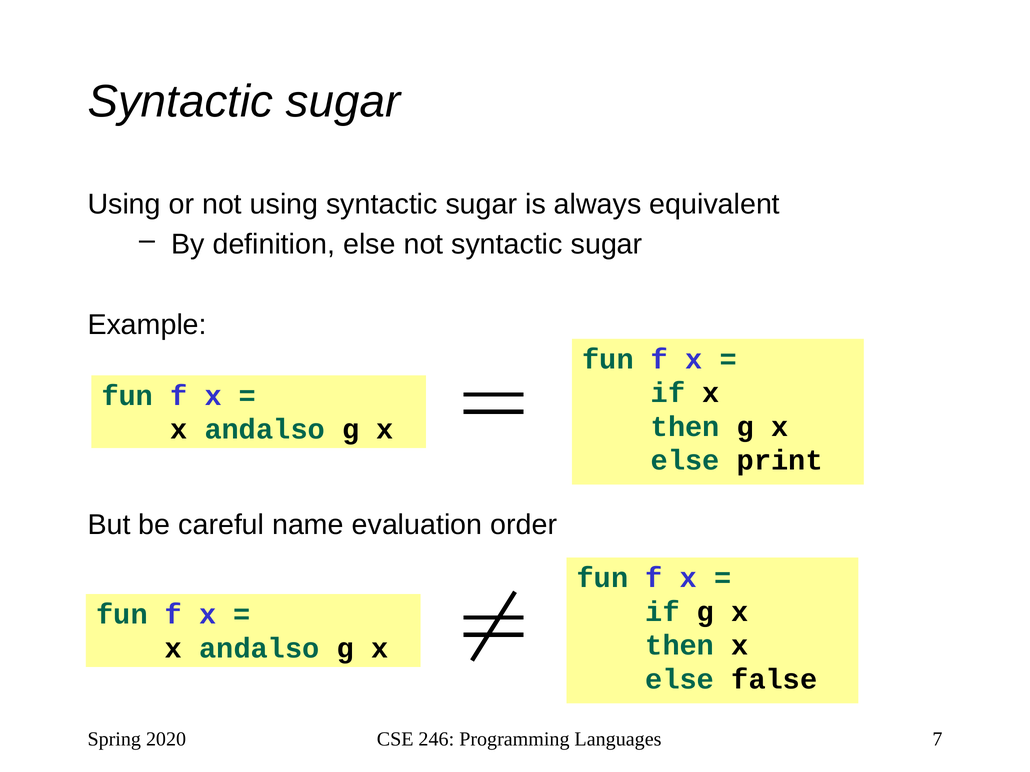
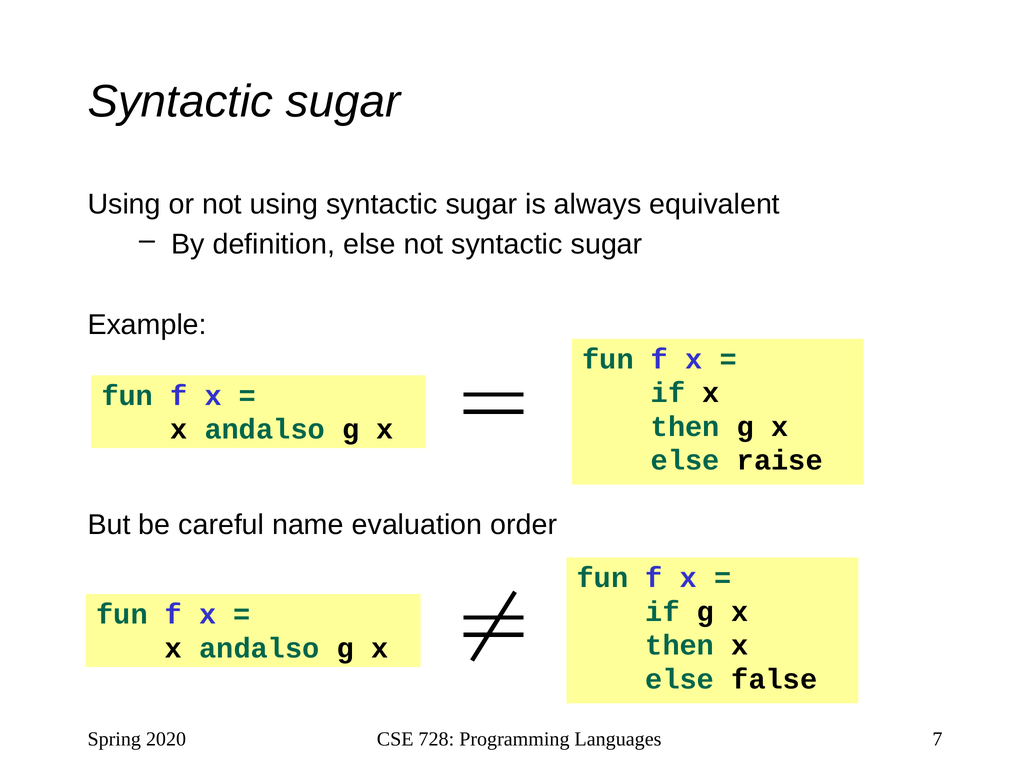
print: print -> raise (780, 461)
246: 246 -> 728 (436, 740)
